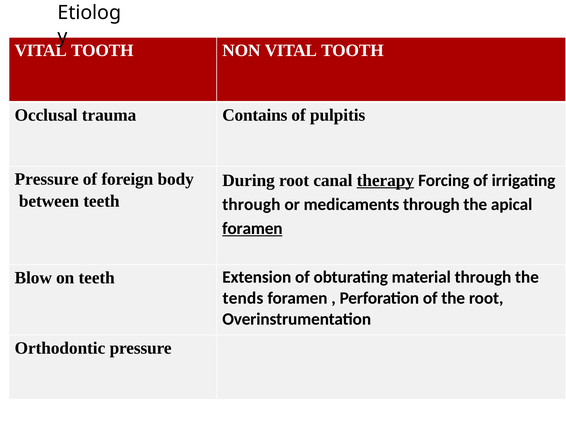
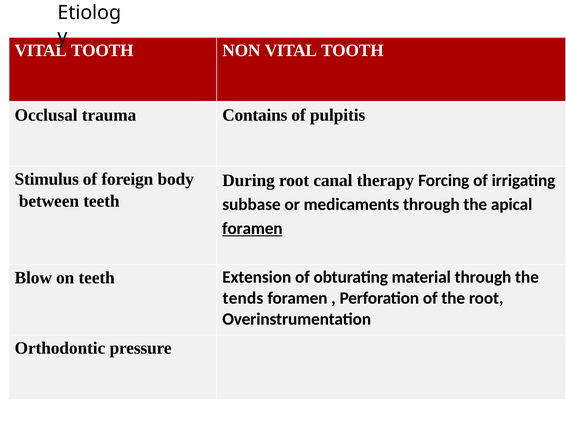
Pressure: Pressure -> Stimulus (47, 179)
therapy underline: present -> none (385, 180)
through: through -> subbase (251, 204)
